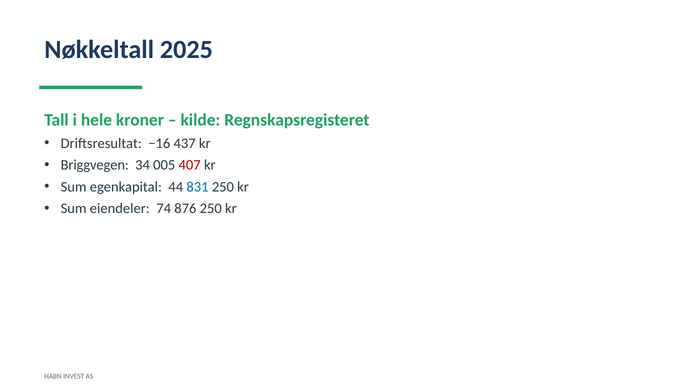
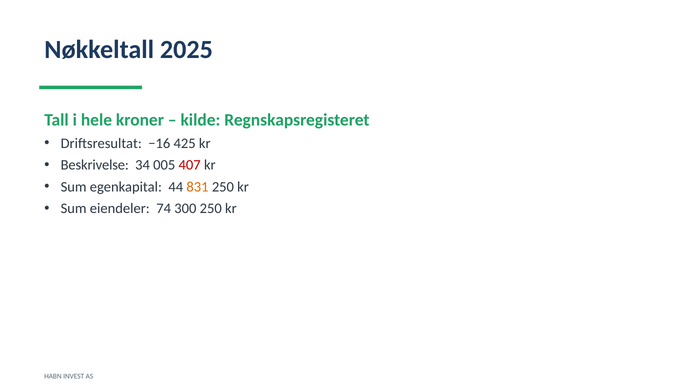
437: 437 -> 425 (185, 143)
Briggvegen: Briggvegen -> Beskrivelse (95, 165)
831 colour: blue -> orange (198, 187)
876: 876 -> 300 (185, 209)
